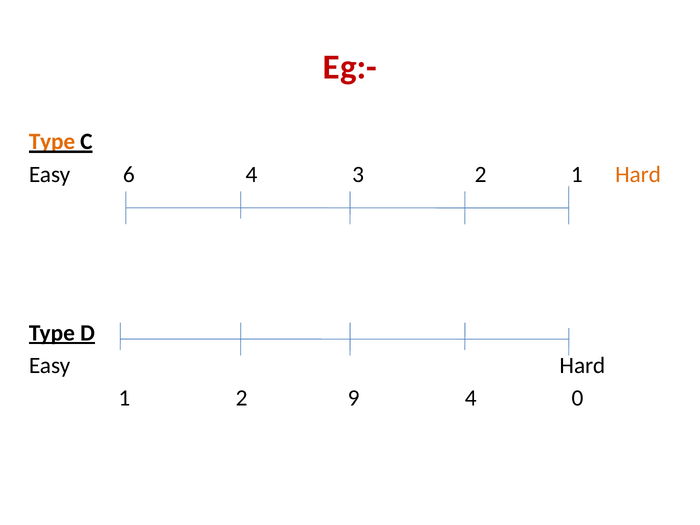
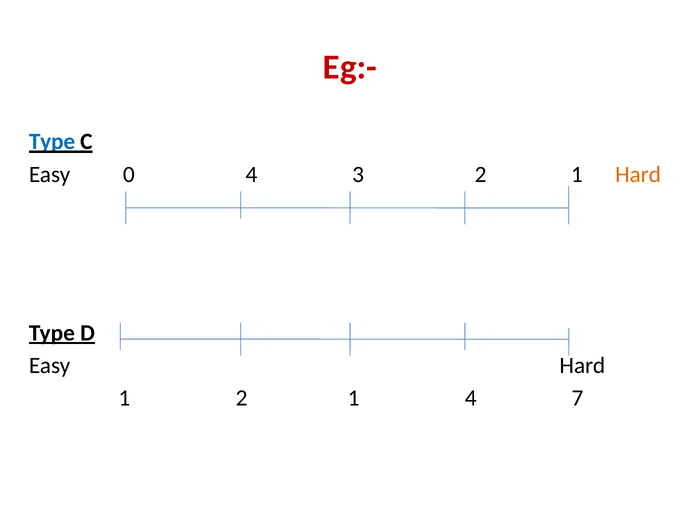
Type colour: orange -> blue (52, 142)
6: 6 -> 0 (129, 174)
1 2 9: 9 -> 1 (354, 398)
0: 0 -> 7 (577, 398)
